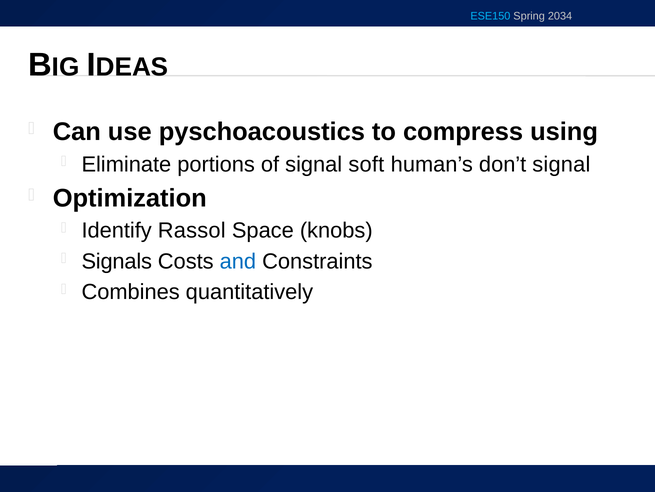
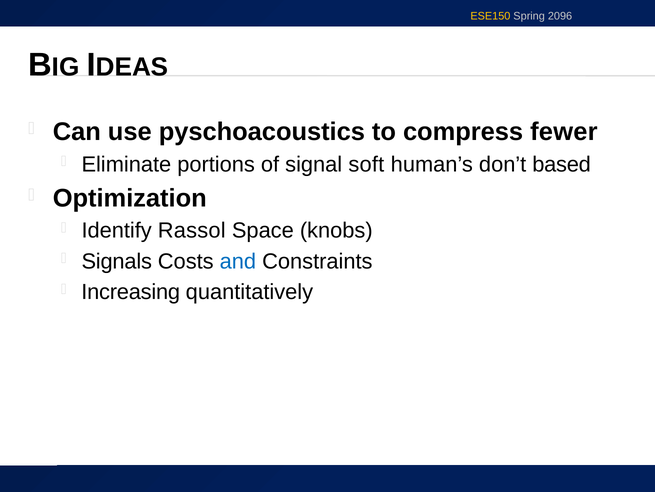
ESE150 colour: light blue -> yellow (490, 16)
2034: 2034 -> 2096 (560, 16)
using: using -> fewer (564, 132)
don’t signal: signal -> based (562, 164)
Combines: Combines -> Increasing (131, 291)
